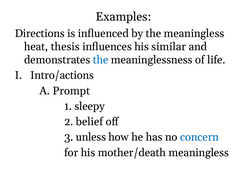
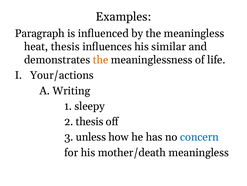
Directions: Directions -> Paragraph (40, 33)
the colour: blue -> orange (101, 60)
Intro/actions: Intro/actions -> Your/actions (62, 75)
Prompt: Prompt -> Writing (71, 90)
2 belief: belief -> thesis (90, 121)
